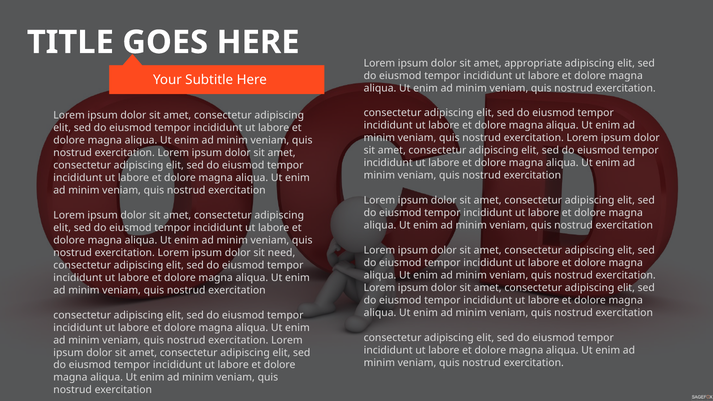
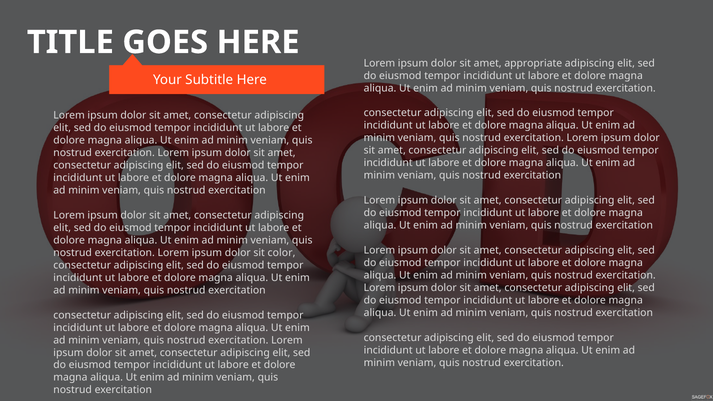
need: need -> color (282, 253)
